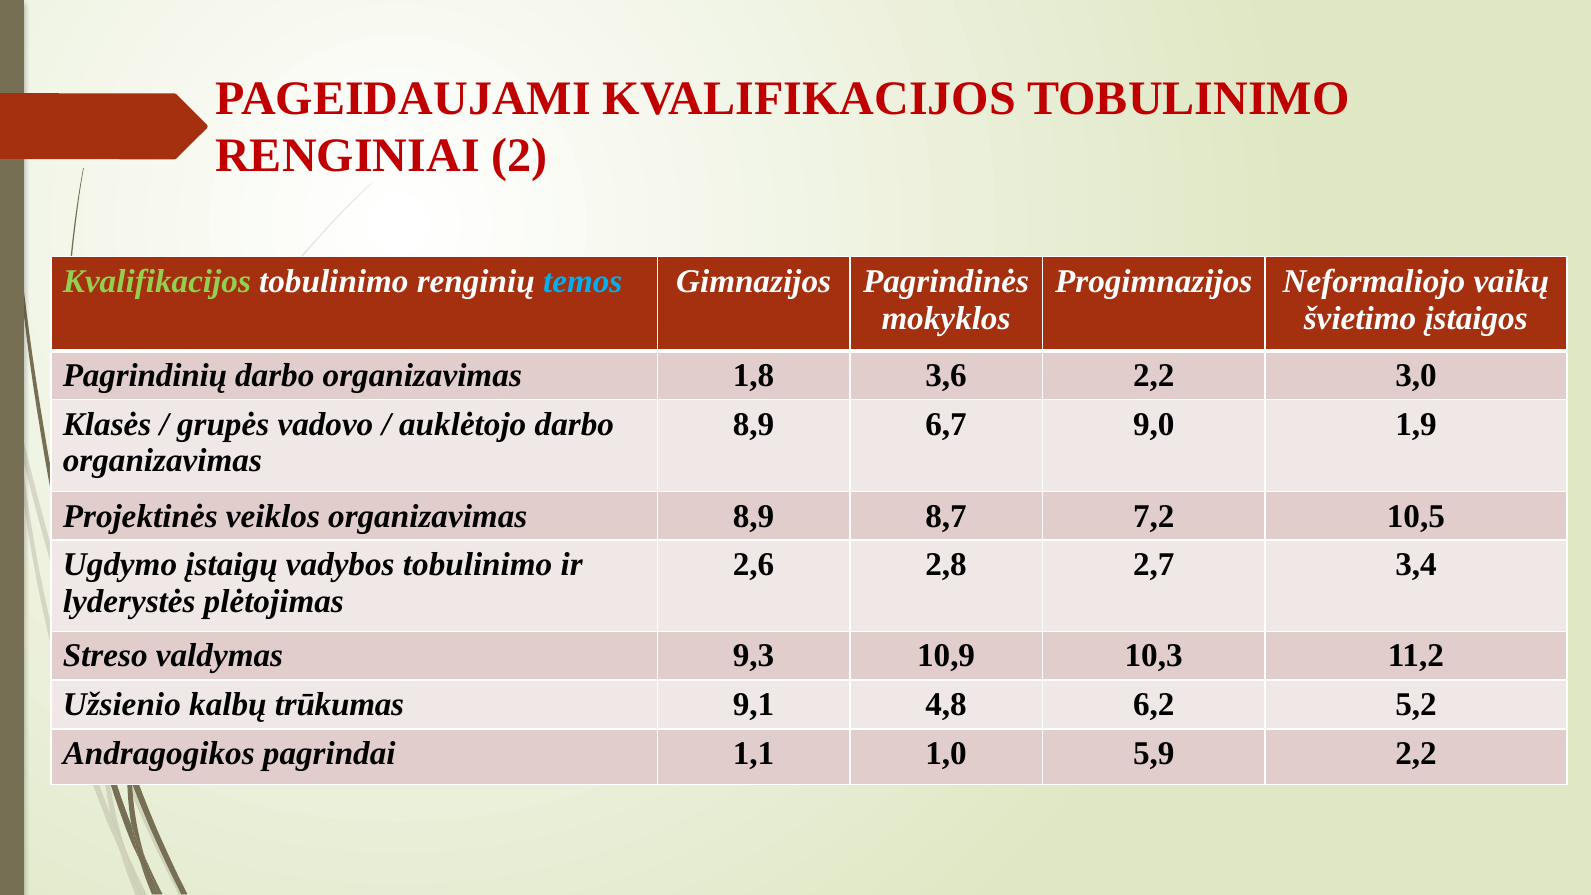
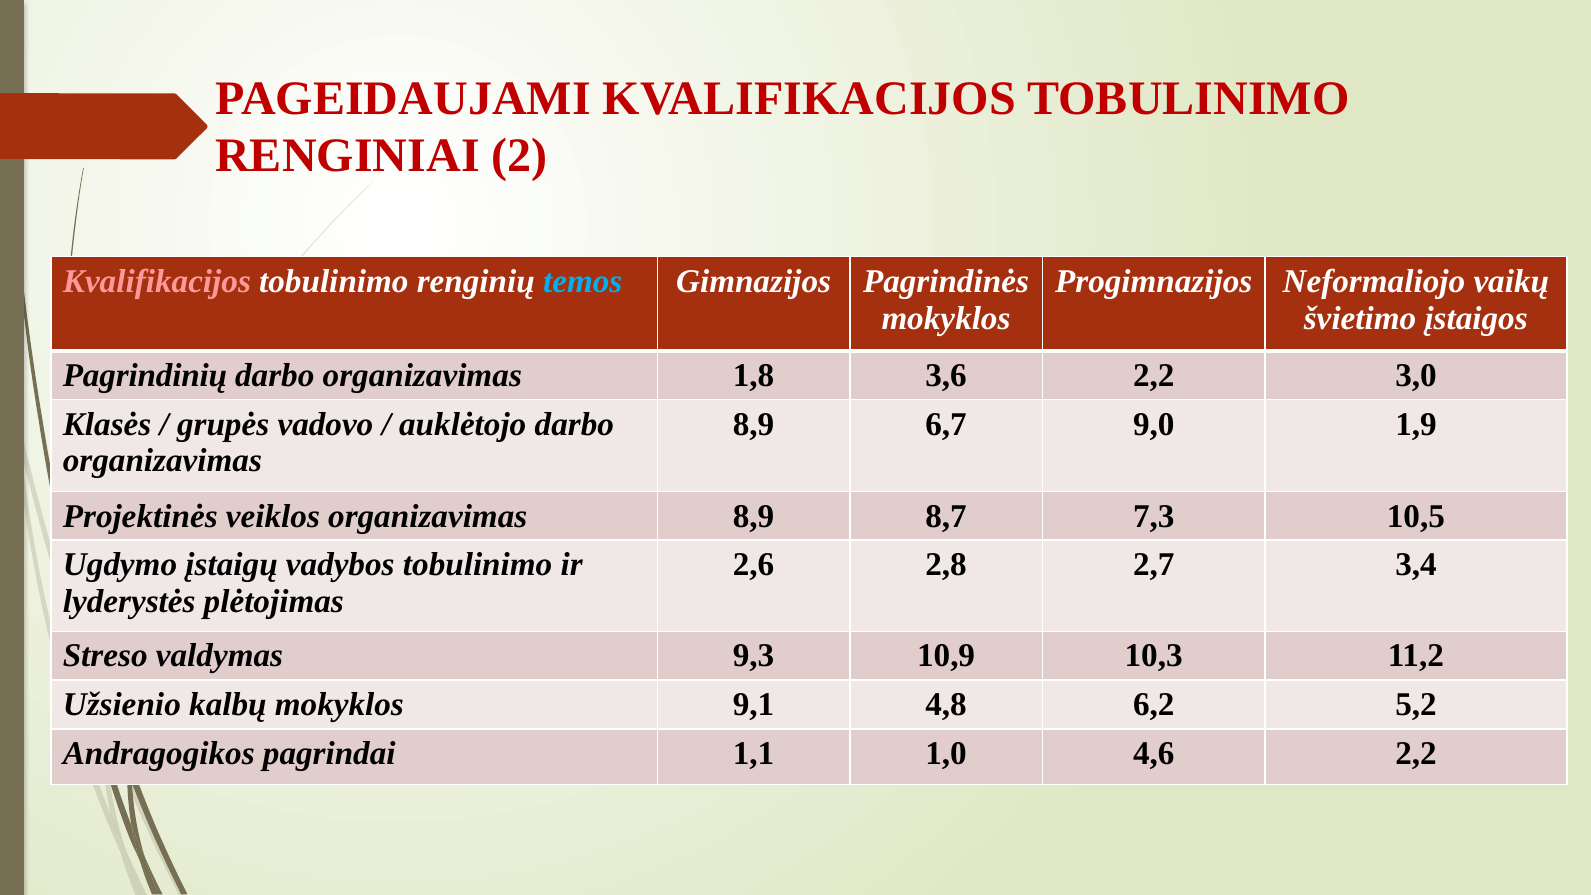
Kvalifikacijos colour: light green -> pink (157, 281)
7,2: 7,2 -> 7,3 (1154, 516)
kalbų trūkumas: trūkumas -> mokyklos (339, 705)
5,9: 5,9 -> 4,6 (1154, 754)
